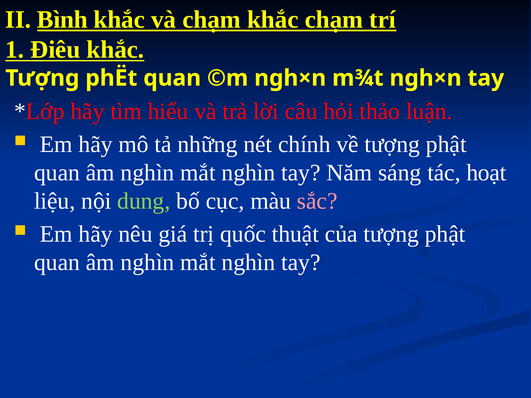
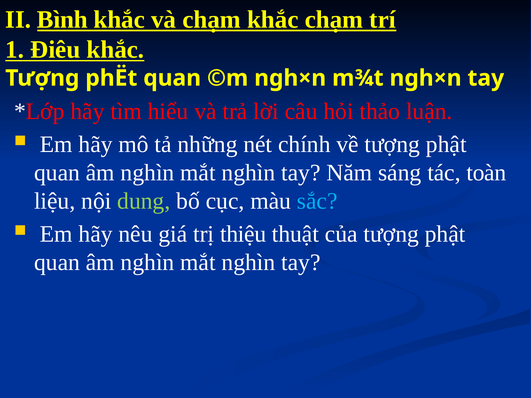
hoạt: hoạt -> toàn (486, 173)
sắc colour: pink -> light blue (317, 201)
quốc: quốc -> thiệu (243, 234)
